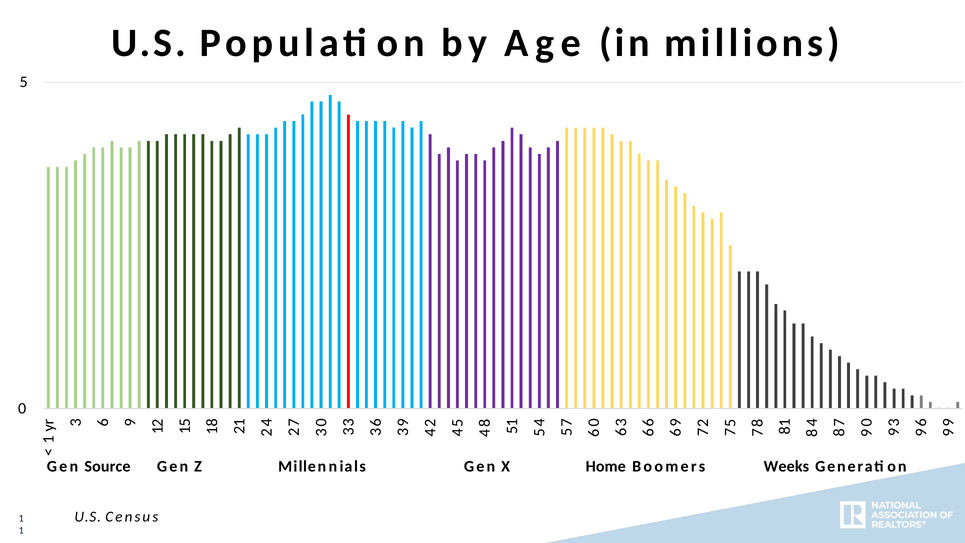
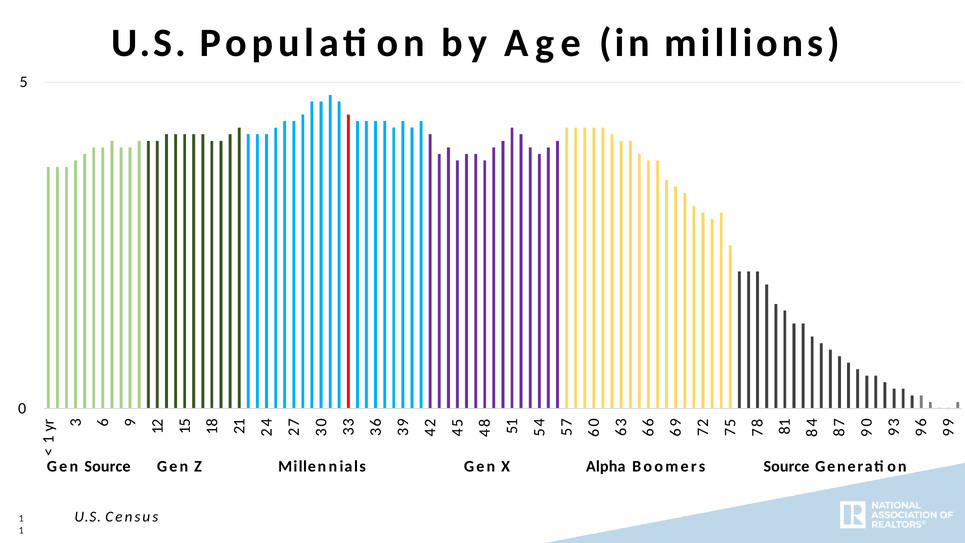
Home: Home -> Alpha (606, 466)
Boomers Weeks: Weeks -> Source (786, 466)
